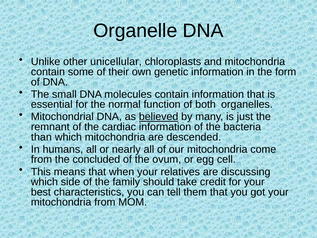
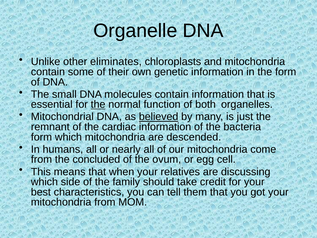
unicellular: unicellular -> eliminates (116, 62)
the underline: none -> present (98, 104)
than: than -> form (41, 137)
